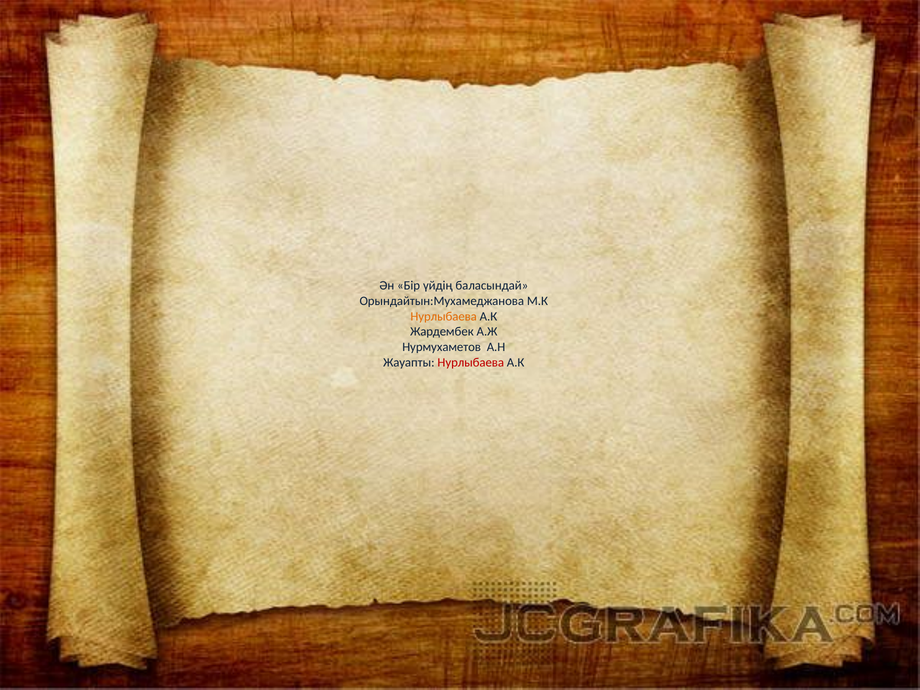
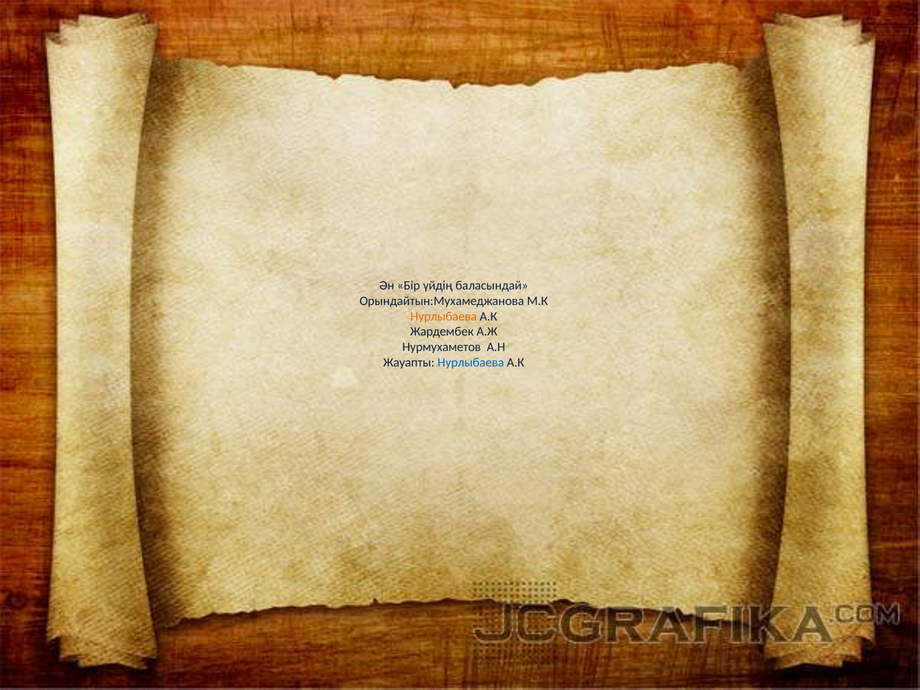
Нурлыбаева colour: red -> blue (471, 362)
